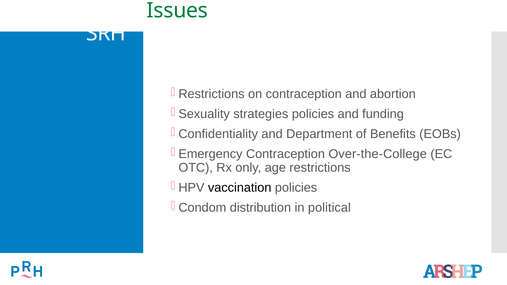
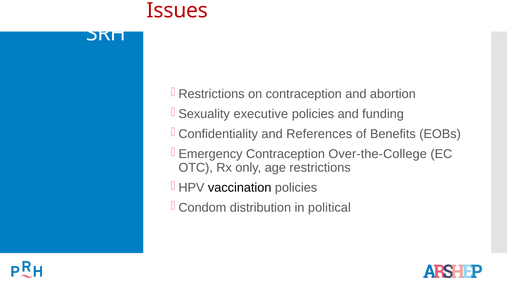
Issues colour: green -> red (177, 11)
strategies: strategies -> executive (261, 114)
Department: Department -> References (319, 134)
